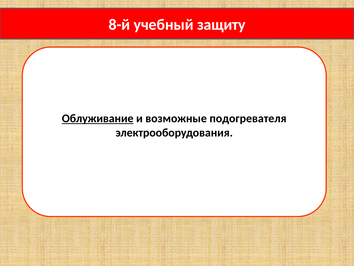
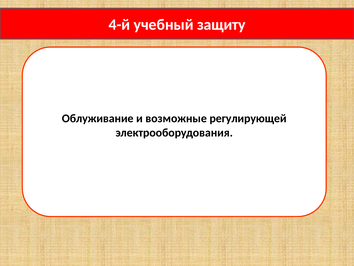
8-й: 8-й -> 4-й (119, 25)
Облуживание underline: present -> none (98, 118)
подогревателя: подогревателя -> регулирующей (248, 118)
